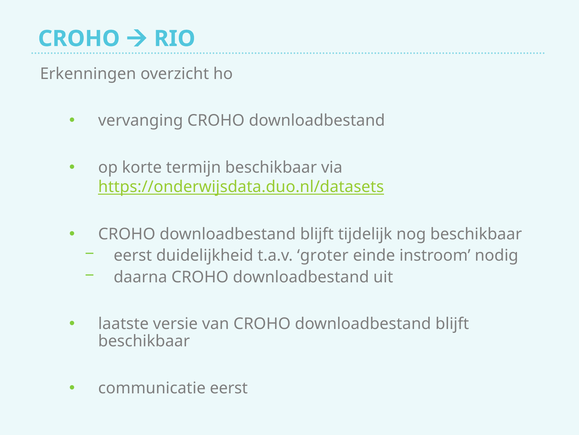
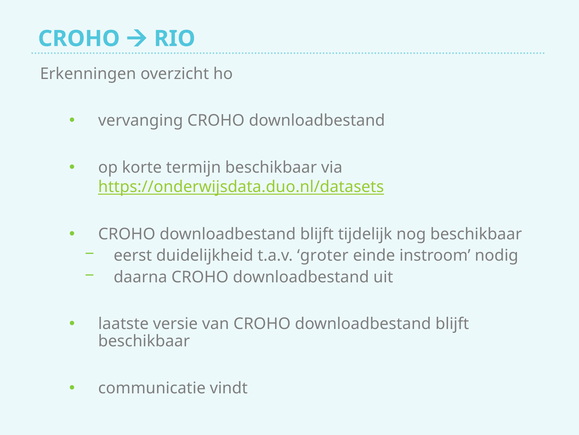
communicatie eerst: eerst -> vindt (229, 388)
